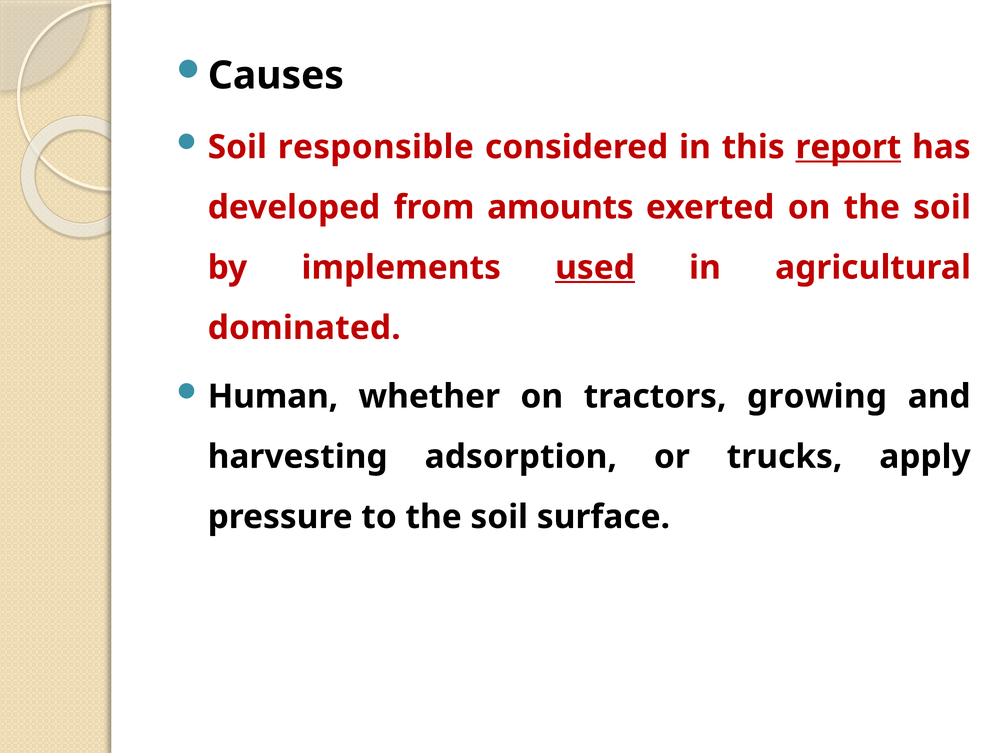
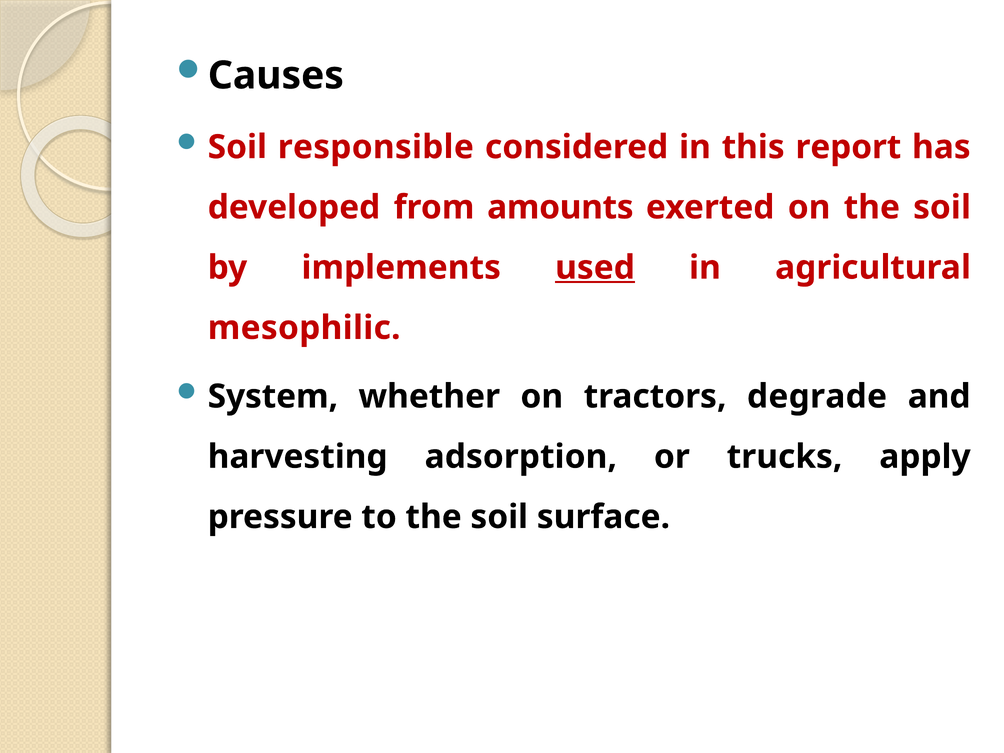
report underline: present -> none (848, 147)
dominated: dominated -> mesophilic (304, 328)
Human: Human -> System (273, 396)
growing: growing -> degrade (817, 396)
